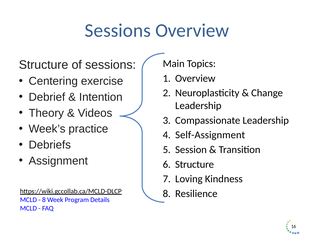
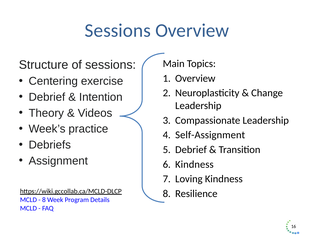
Session: Session -> Debrief (191, 149)
Structure: Structure -> Kindness (194, 164)
